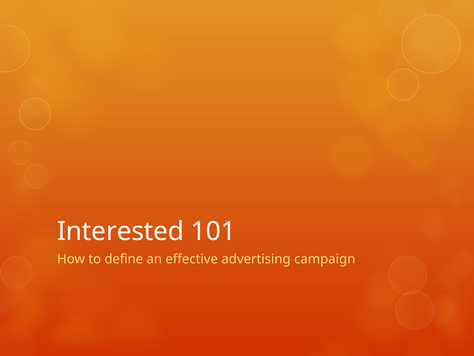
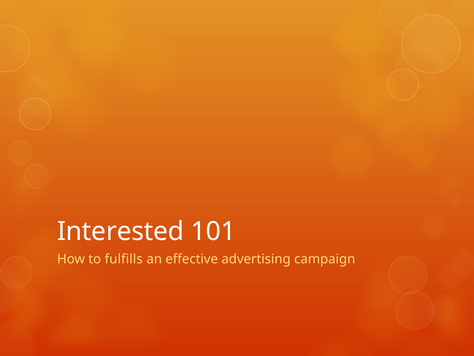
define: define -> fulfills (124, 259)
